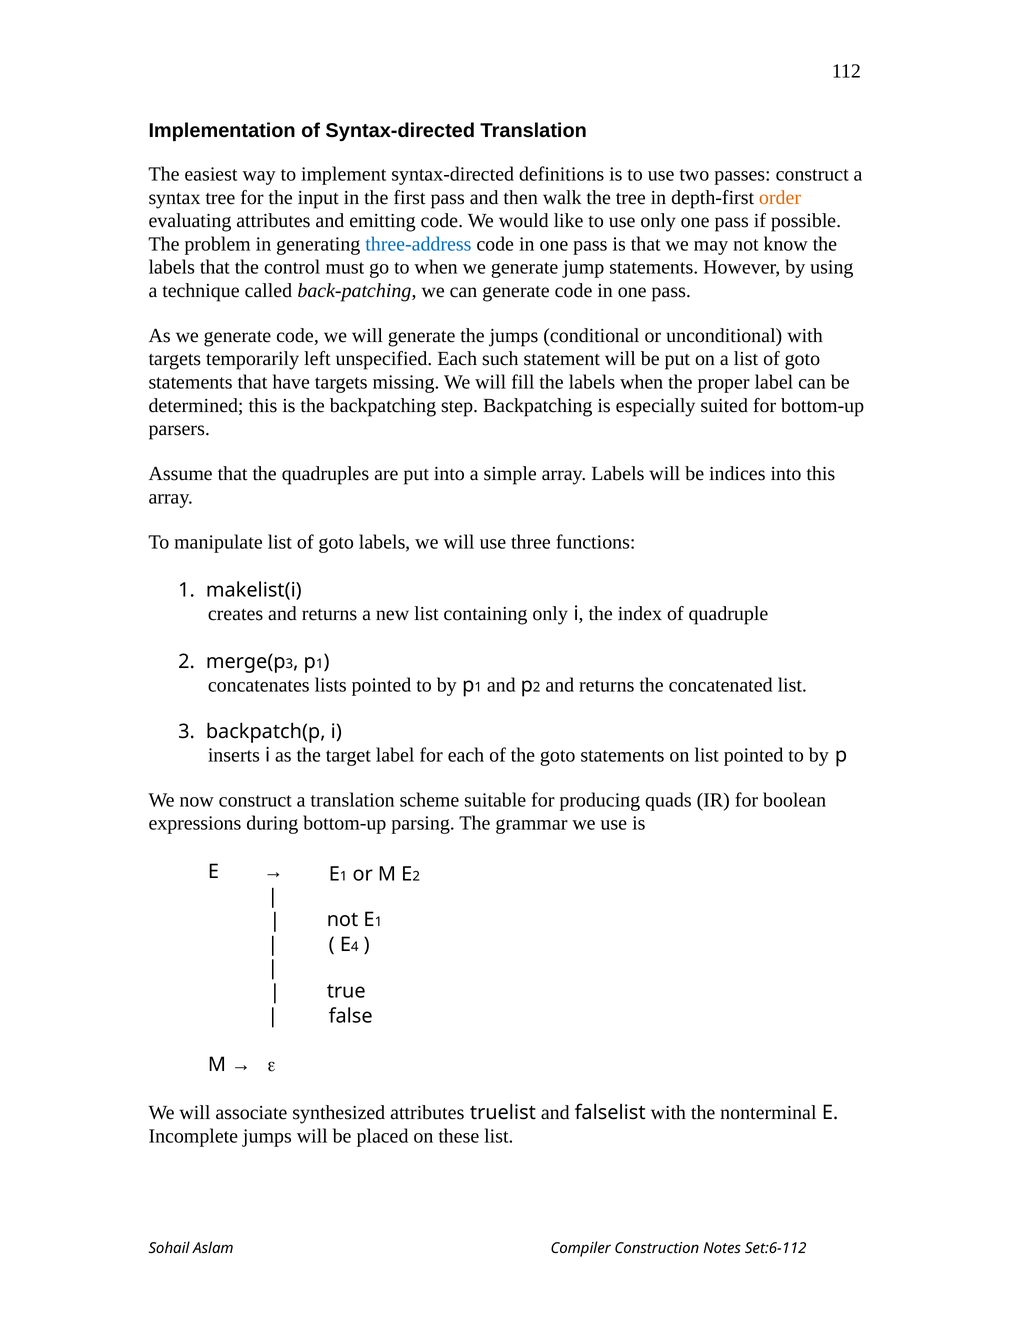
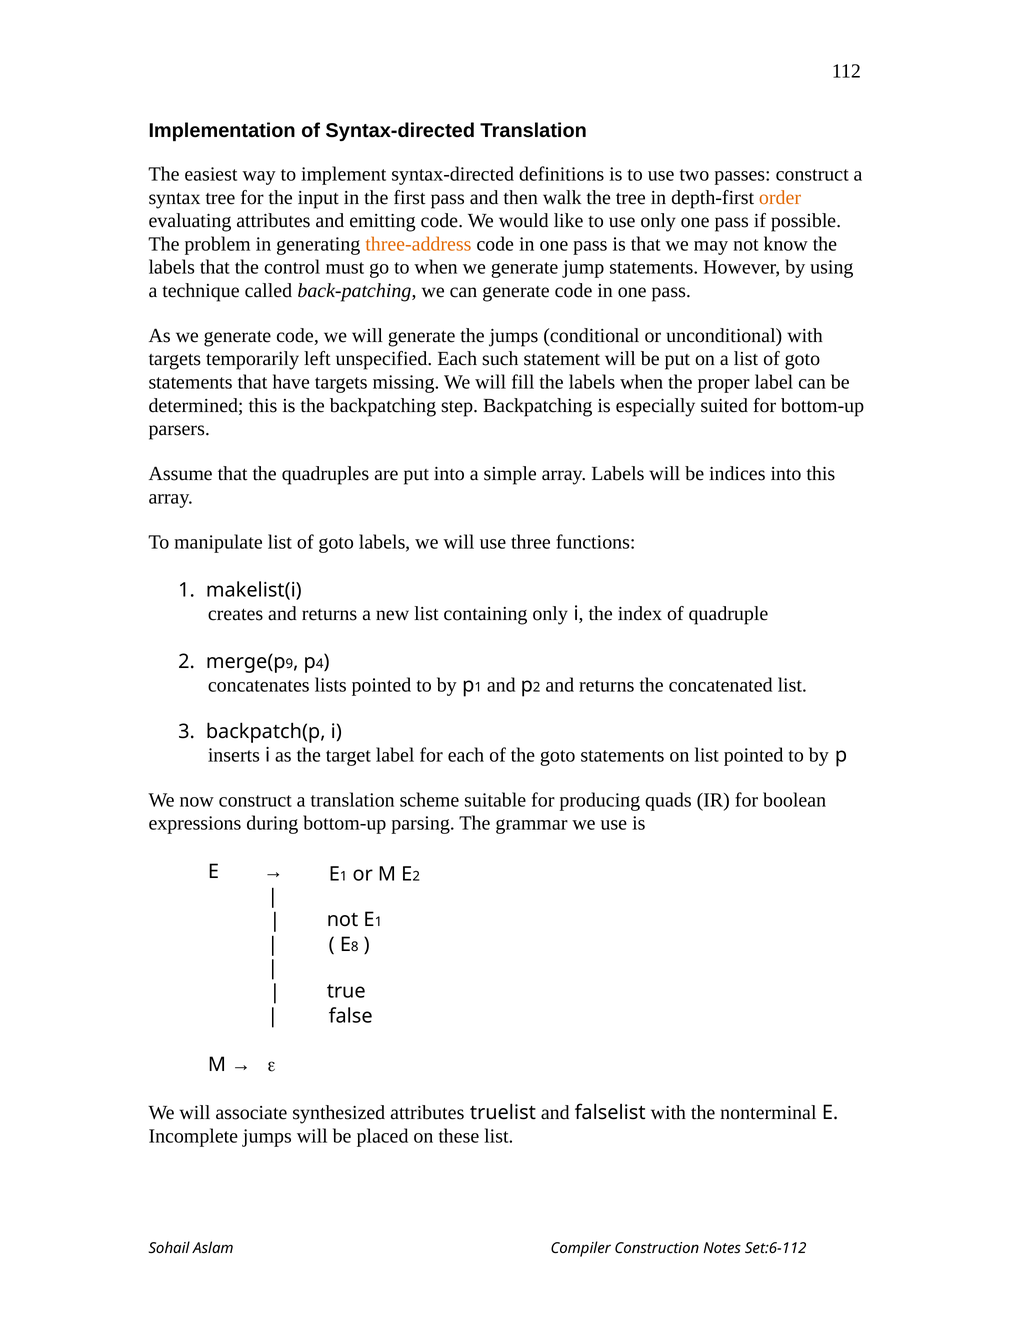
three-address colour: blue -> orange (418, 244)
3: 3 -> 9 (289, 664)
1: 1 -> 4 (320, 664)
4: 4 -> 8 (355, 947)
